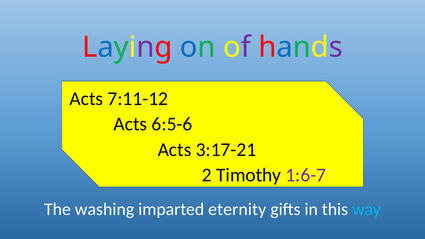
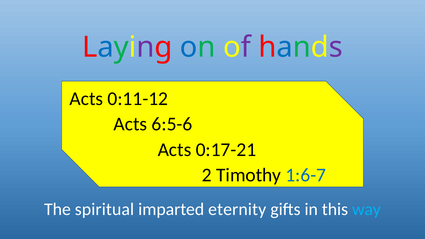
7:11-12: 7:11-12 -> 0:11-12 (138, 99)
3:17-21: 3:17-21 -> 0:17-21 (226, 150)
1:6-7 colour: purple -> blue (306, 175)
washing: washing -> spiritual (104, 209)
